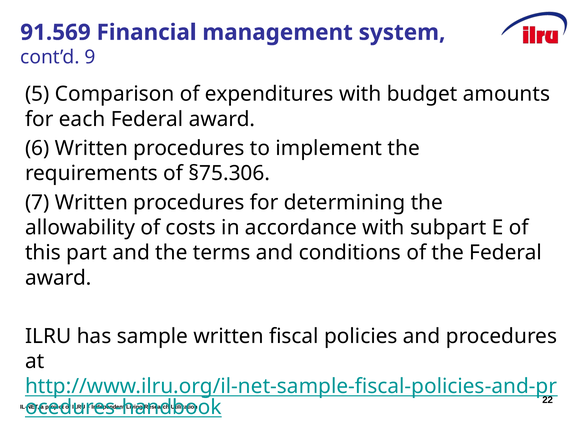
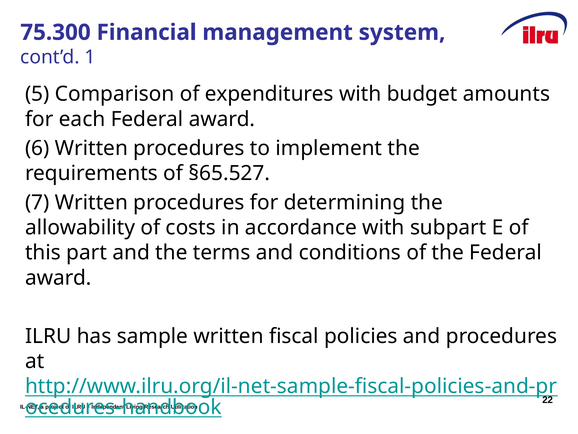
91.569: 91.569 -> 75.300 (55, 32)
9: 9 -> 1 (90, 57)
§75.306: §75.306 -> §65.527 (229, 173)
